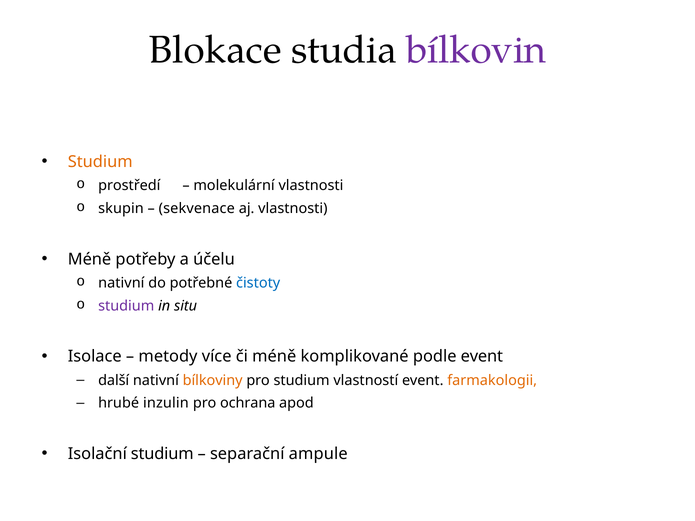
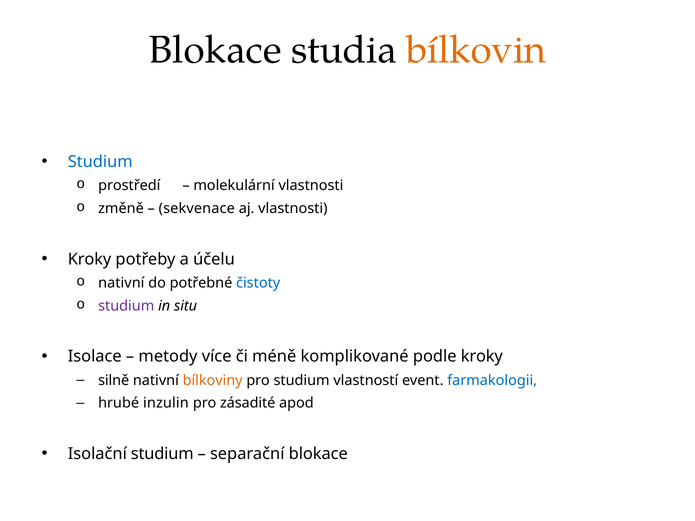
bílkovin colour: purple -> orange (476, 50)
Studium colour: orange -> blue (100, 162)
skupin: skupin -> změně (121, 209)
Méně: Méně -> Kroky (90, 259)
podle event: event -> kroky (482, 357)
další: další -> silně (114, 381)
farmakologii colour: orange -> blue (492, 381)
ochrana: ochrana -> zásadité (248, 403)
separační ampule: ampule -> blokace (318, 454)
